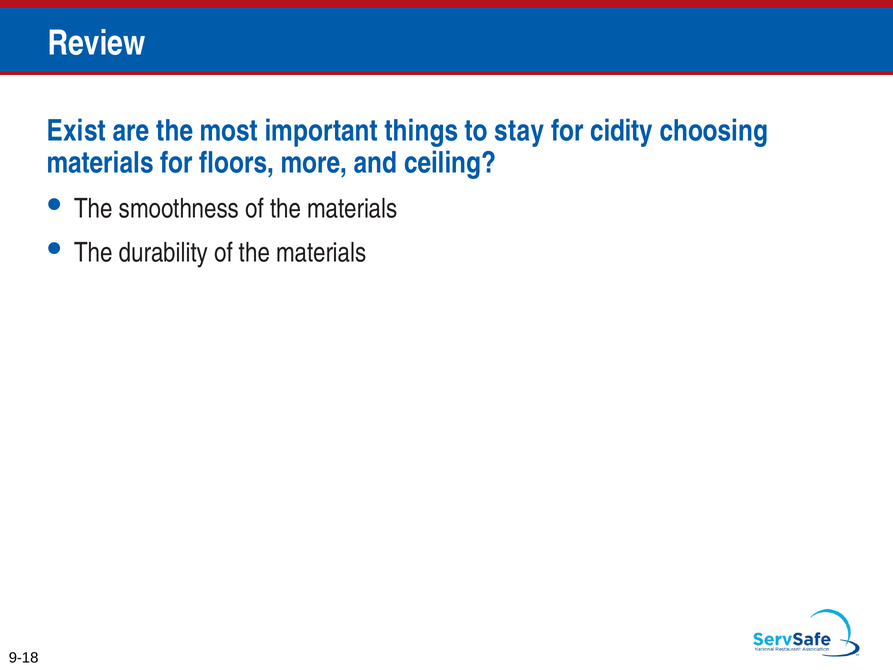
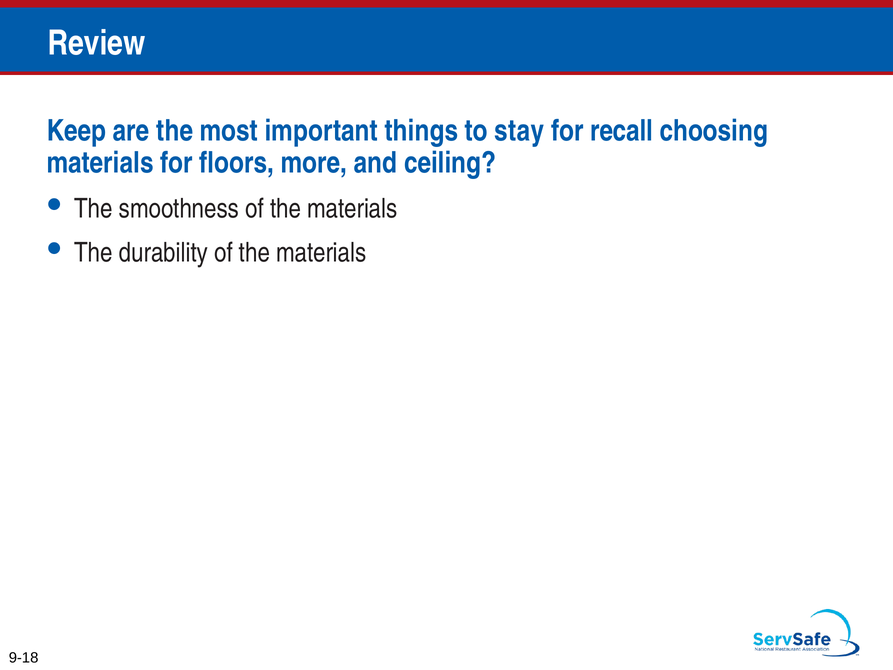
Exist: Exist -> Keep (76, 131)
cidity: cidity -> recall (622, 131)
